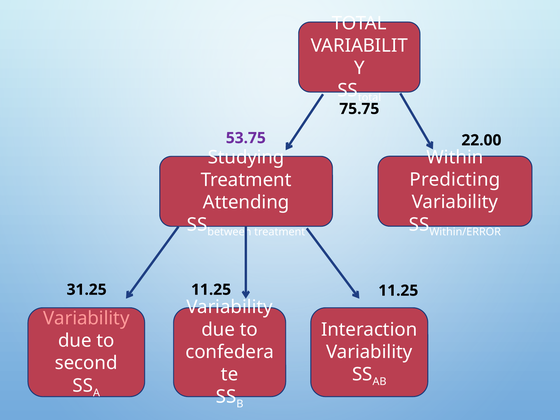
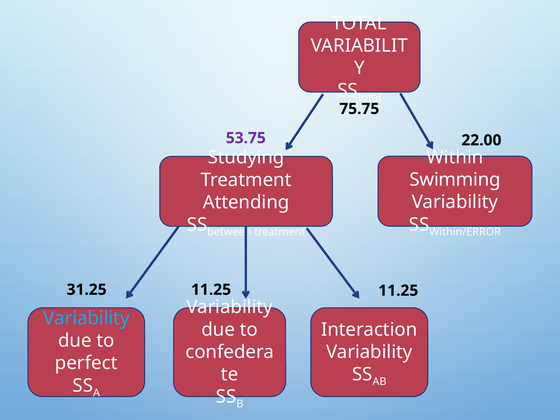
Predicting: Predicting -> Swimming (455, 180)
Variability colour: pink -> light blue (86, 318)
second: second -> perfect (86, 363)
